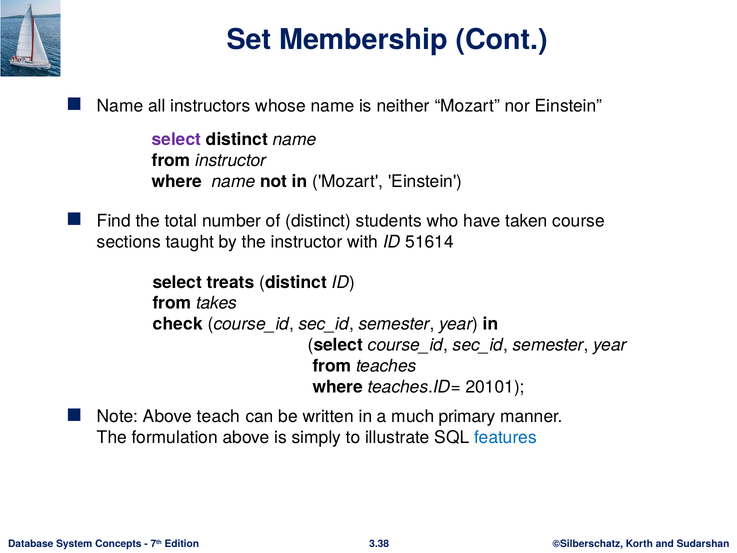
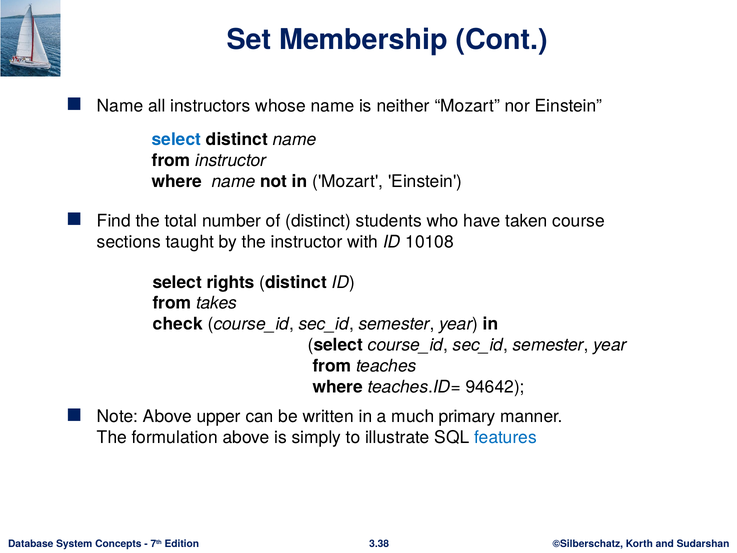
select colour: purple -> blue (176, 140)
51614: 51614 -> 10108 (430, 242)
treats: treats -> rights (231, 282)
20101: 20101 -> 94642 (495, 387)
teach: teach -> upper (219, 416)
